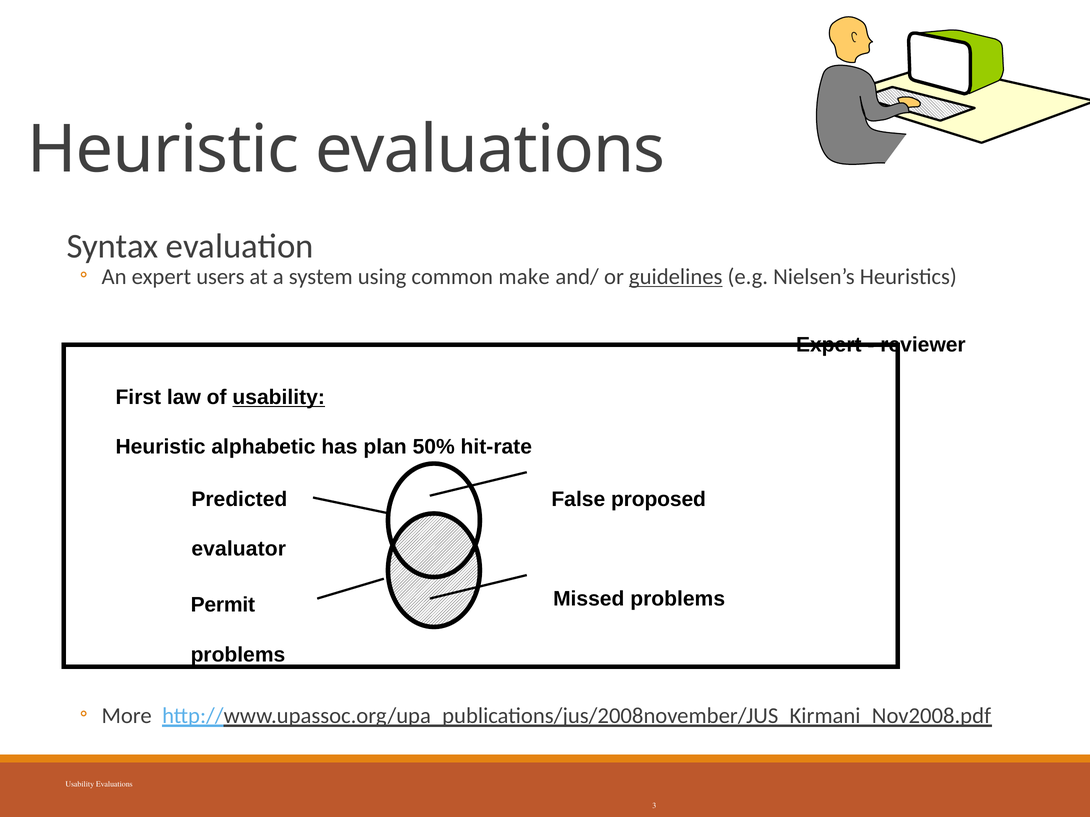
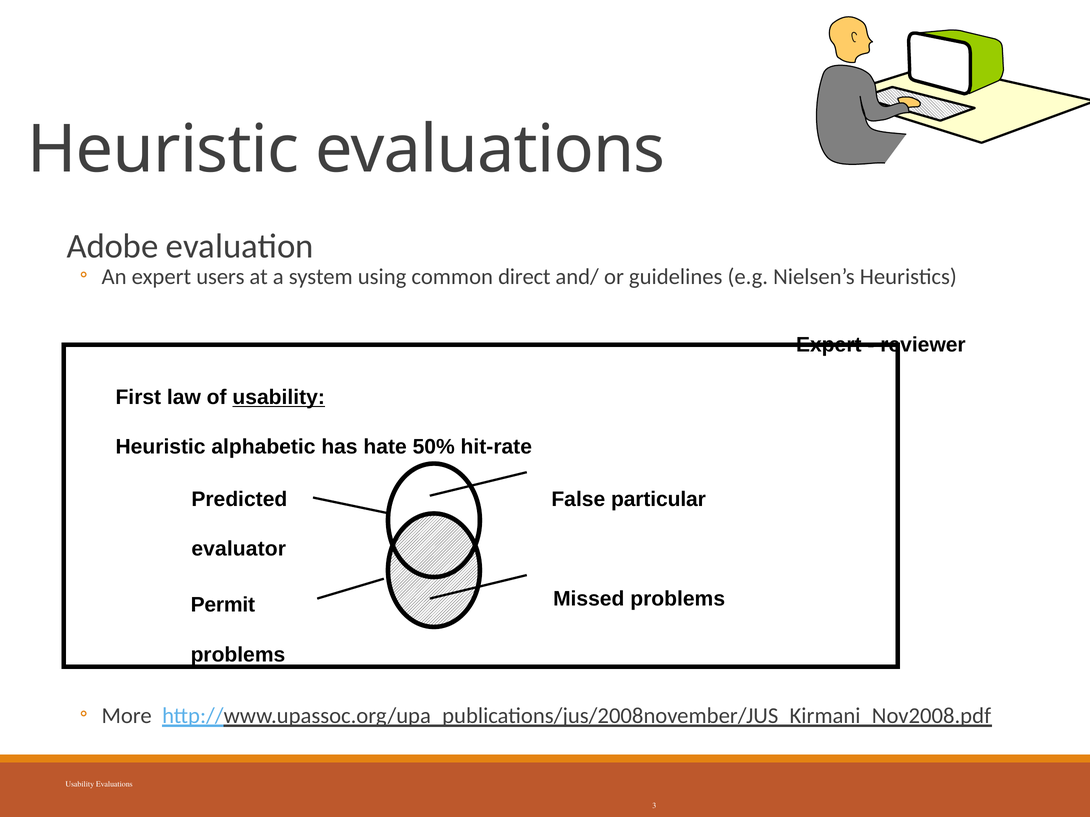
Syntax: Syntax -> Adobe (113, 246)
make: make -> direct (524, 277)
guidelines underline: present -> none (676, 277)
plan: plan -> hate (385, 447)
proposed: proposed -> particular (658, 500)
